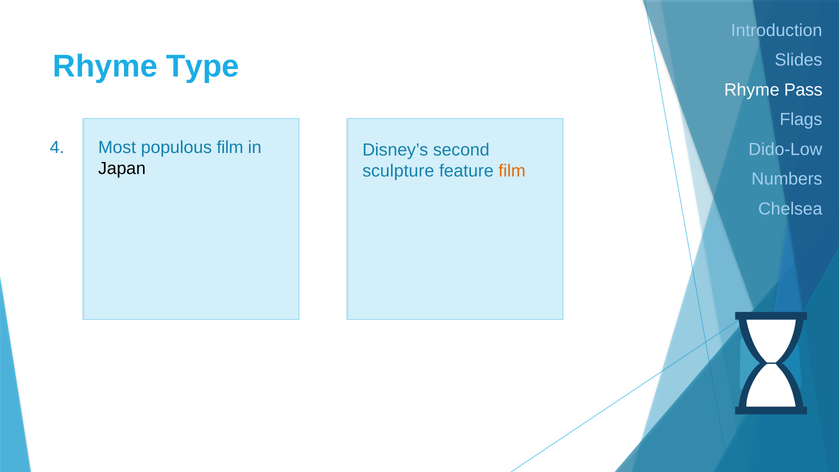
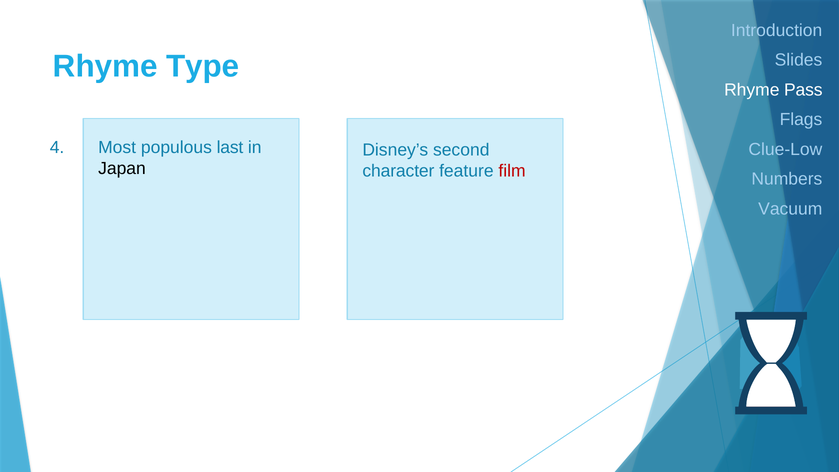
populous film: film -> last (230, 148)
Dido-Low: Dido-Low -> Clue-Low (785, 149)
sculpture: sculpture -> character (398, 171)
film colour: orange -> red (512, 171)
Chelsea: Chelsea -> Vacuum (790, 209)
